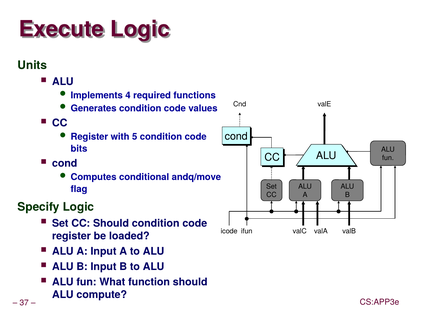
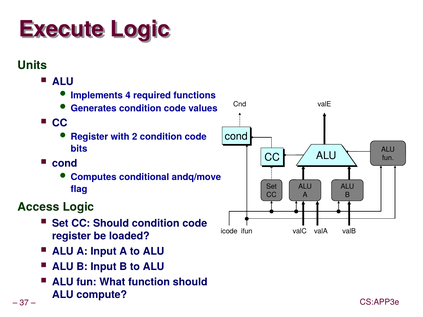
5: 5 -> 2 (135, 137)
Specify: Specify -> Access (39, 207)
